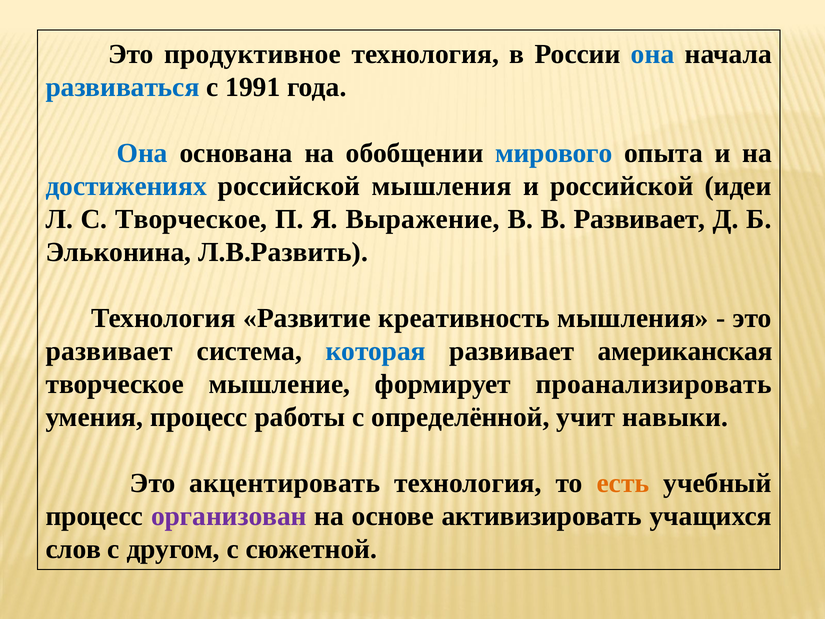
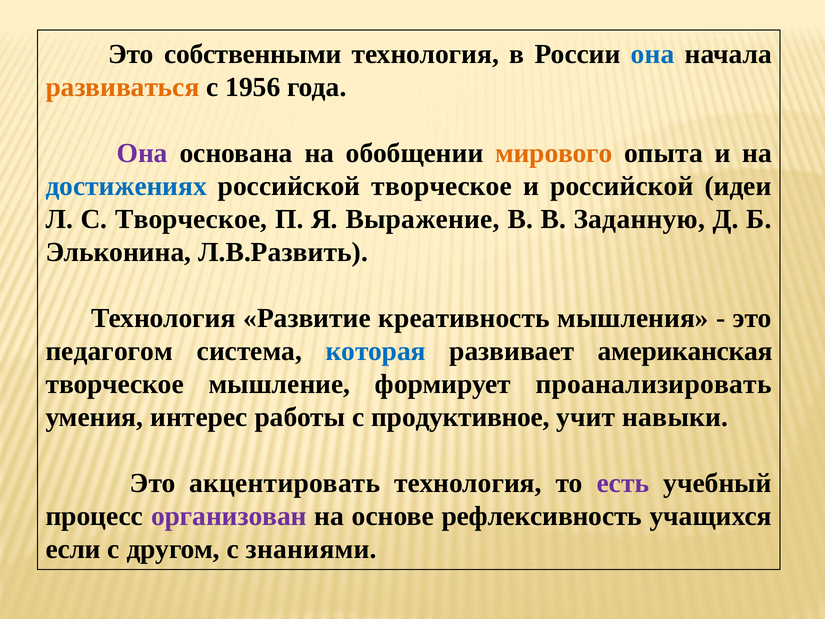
продуктивное: продуктивное -> собственными (253, 54)
развиваться colour: blue -> orange (123, 87)
1991: 1991 -> 1956 (253, 87)
Она colour: blue -> purple (142, 153)
мирового colour: blue -> orange (554, 153)
российской мышления: мышления -> творческое (442, 186)
В Развивает: Развивает -> Заданную (639, 219)
развивает: развивает -> педагогом (109, 351)
умения процесс: процесс -> интерес (199, 417)
определённой: определённой -> продуктивное (461, 417)
есть colour: orange -> purple (623, 483)
активизировать: активизировать -> рефлексивность (542, 516)
слов: слов -> если (73, 549)
сюжетной: сюжетной -> знаниями (311, 549)
